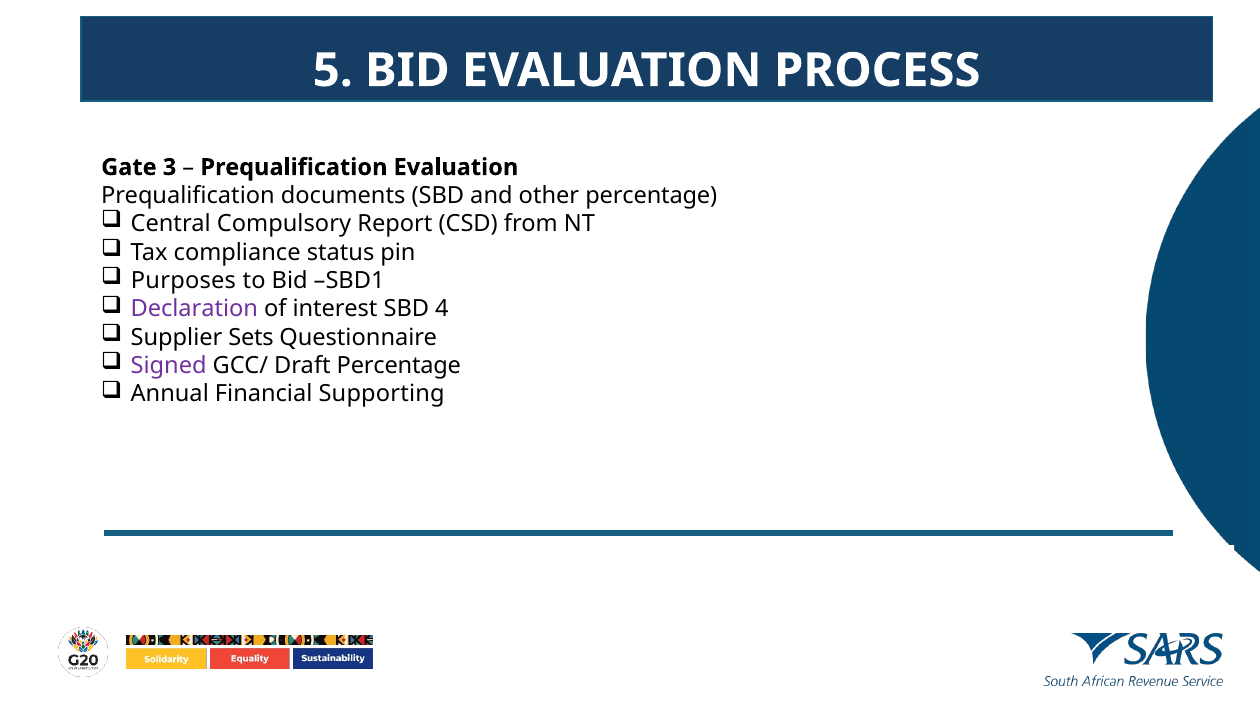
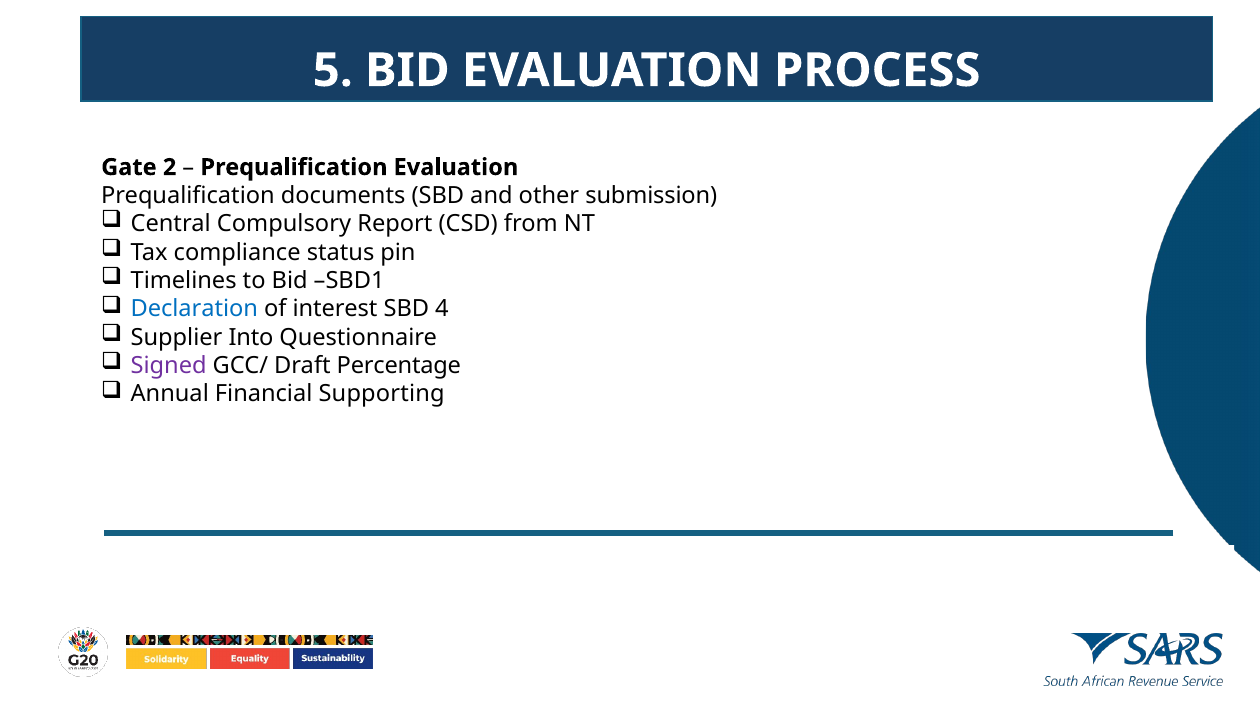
3: 3 -> 2 (170, 167)
other percentage: percentage -> submission (651, 196)
Purposes: Purposes -> Timelines (184, 281)
Declaration colour: purple -> blue (194, 309)
Sets: Sets -> Into (251, 337)
